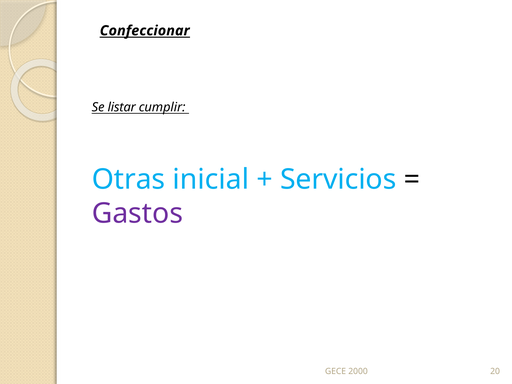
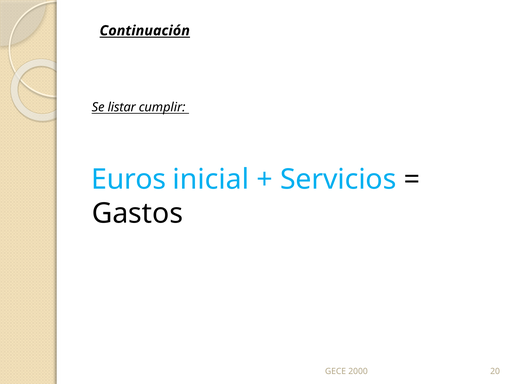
Confeccionar: Confeccionar -> Continuación (145, 31)
Otras: Otras -> Euros (129, 179)
Gastos colour: purple -> black (137, 213)
